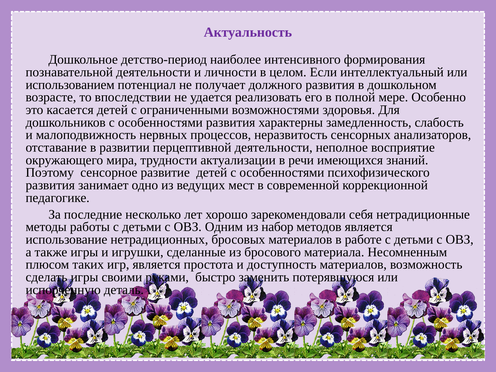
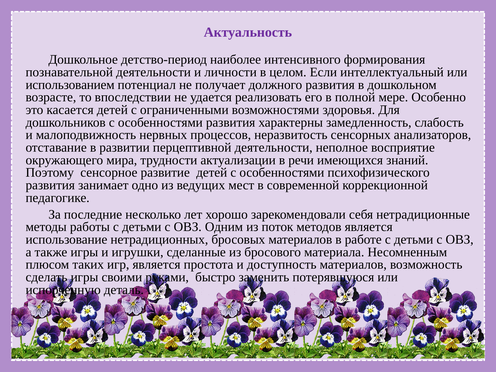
набор: набор -> поток (277, 227)
